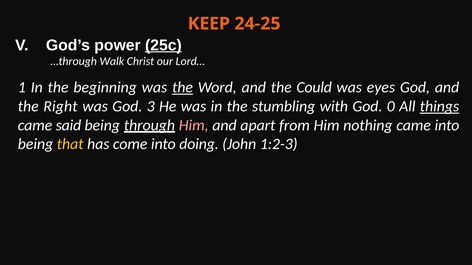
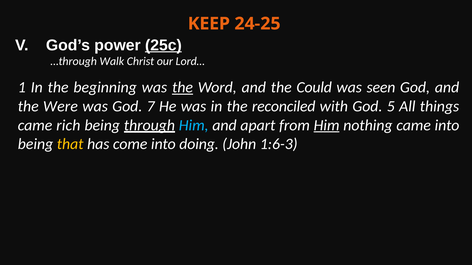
eyes: eyes -> seen (381, 88)
Right: Right -> Were (60, 107)
3: 3 -> 7 (151, 107)
stumbling: stumbling -> reconciled (284, 107)
0: 0 -> 5 (391, 107)
things underline: present -> none (439, 107)
said: said -> rich (68, 125)
Him colour: pink -> light blue (194, 125)
Him underline: none -> present (327, 125)
1:2-3: 1:2-3 -> 1:6-3 (279, 144)
